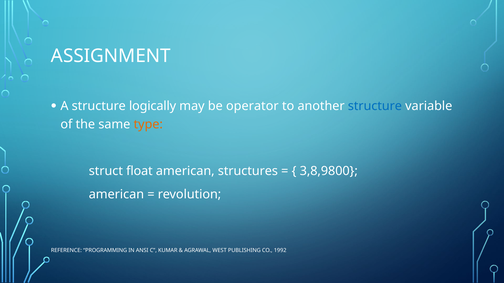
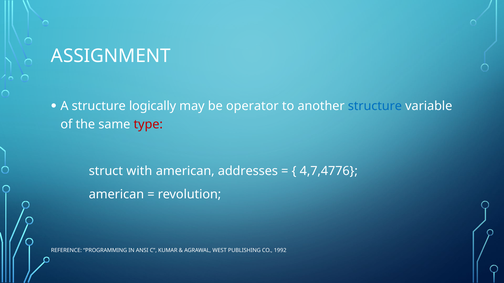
type colour: orange -> red (148, 124)
float: float -> with (139, 171)
structures: structures -> addresses (248, 171)
3,8,9800: 3,8,9800 -> 4,7,4776 (329, 171)
